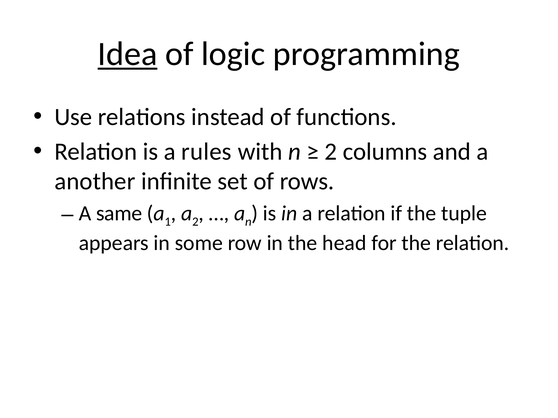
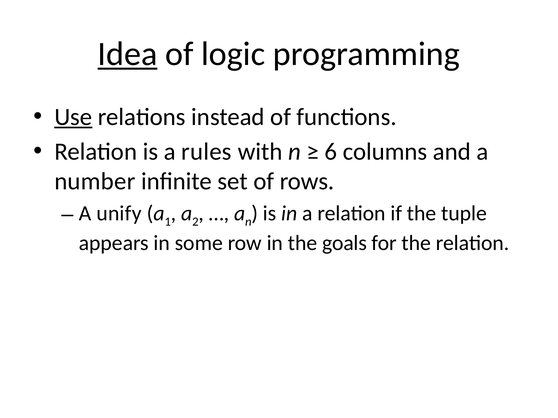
Use underline: none -> present (73, 117)
2: 2 -> 6 (331, 152)
another: another -> number (95, 182)
same: same -> unify (119, 214)
head: head -> goals (345, 243)
